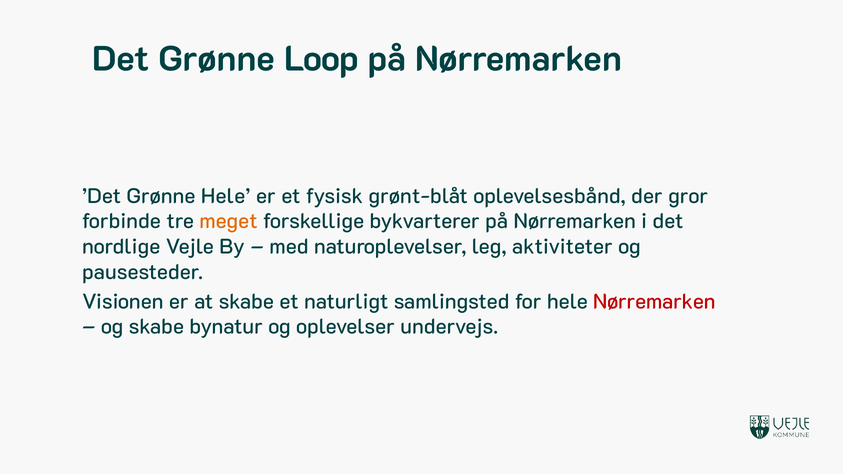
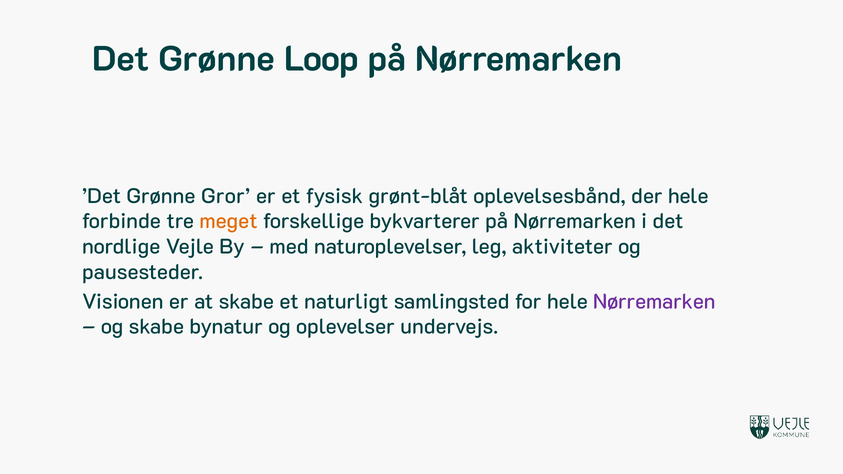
Grønne Hele: Hele -> Gror (226, 196)
der gror: gror -> hele (688, 196)
Nørremarken colour: red -> purple (654, 302)
